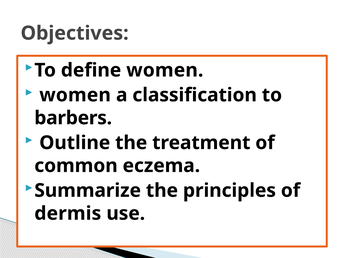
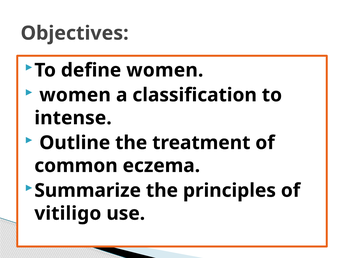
barbers: barbers -> intense (73, 118)
dermis: dermis -> vitiligo (68, 213)
